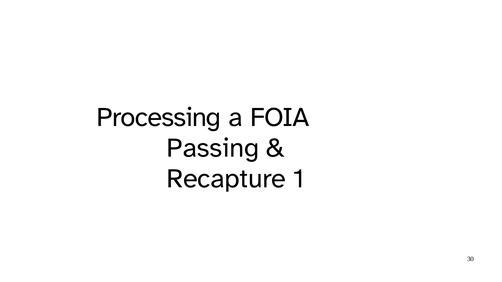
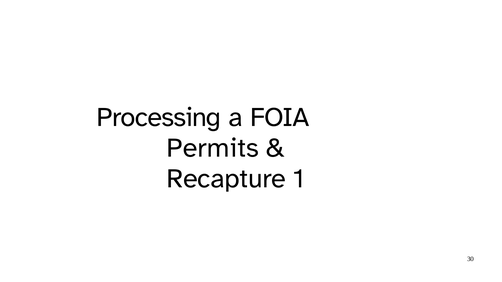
Passing: Passing -> Permits (213, 148)
